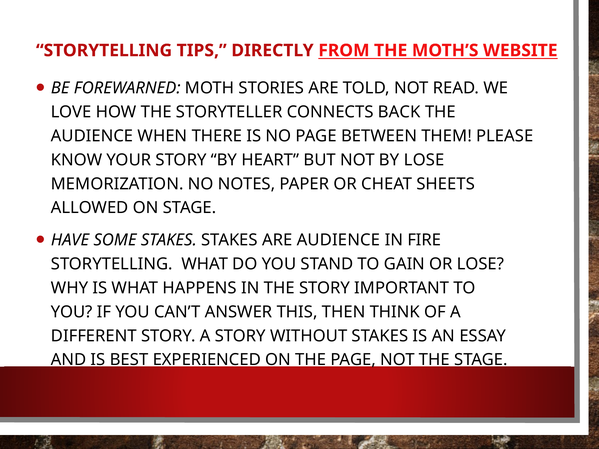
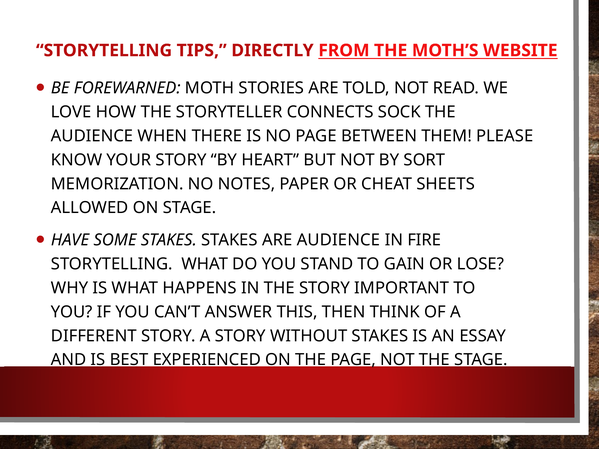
BACK: BACK -> SOCK (399, 112)
BY LOSE: LOSE -> SORT (424, 160)
